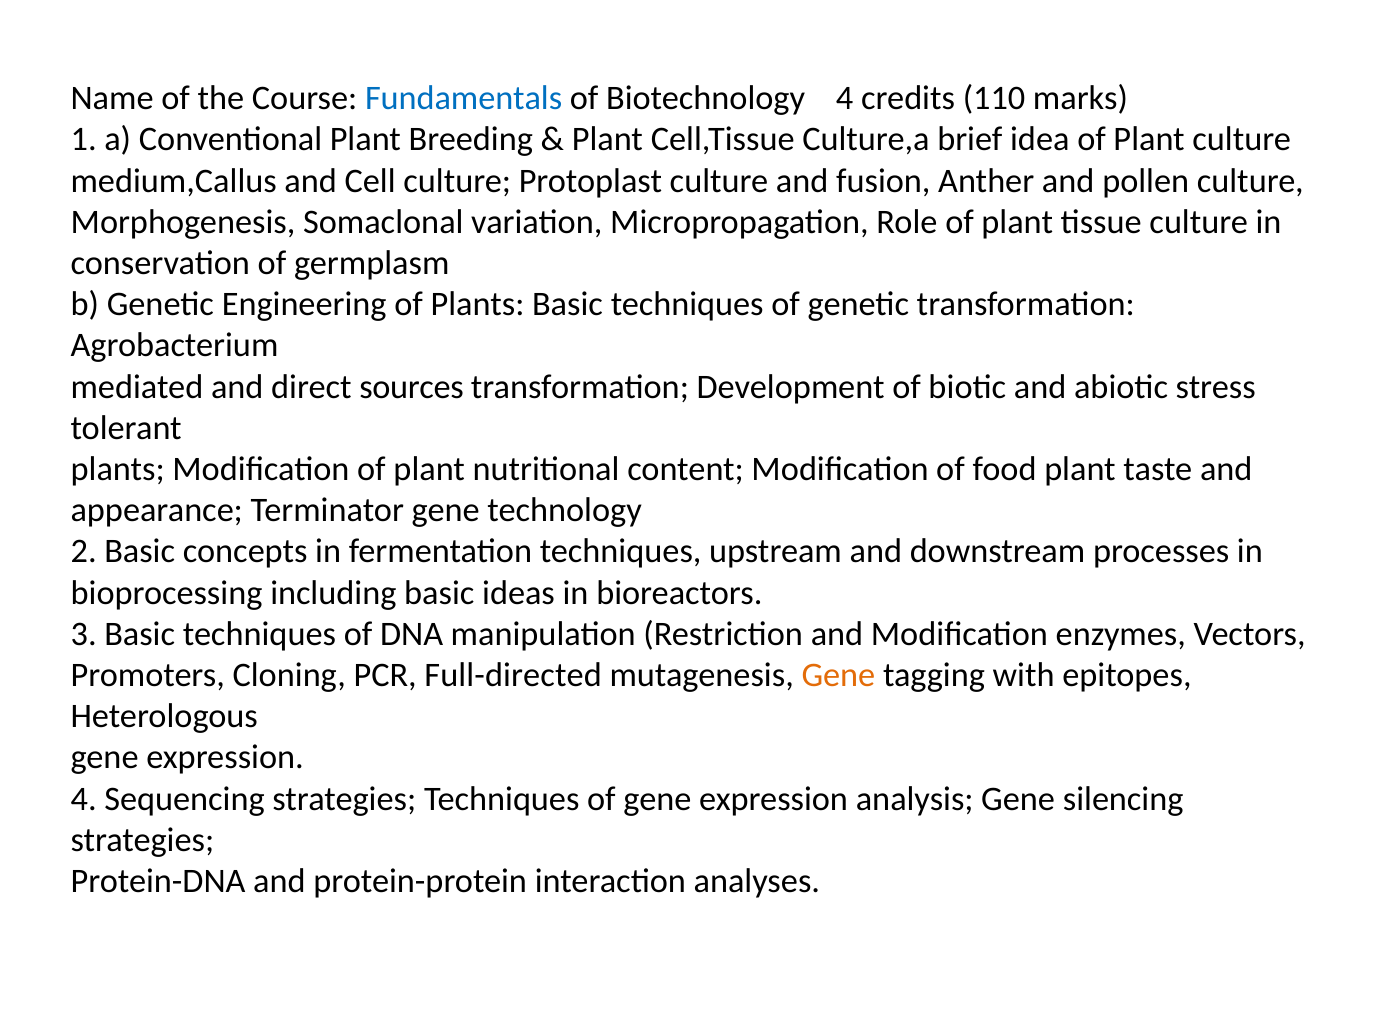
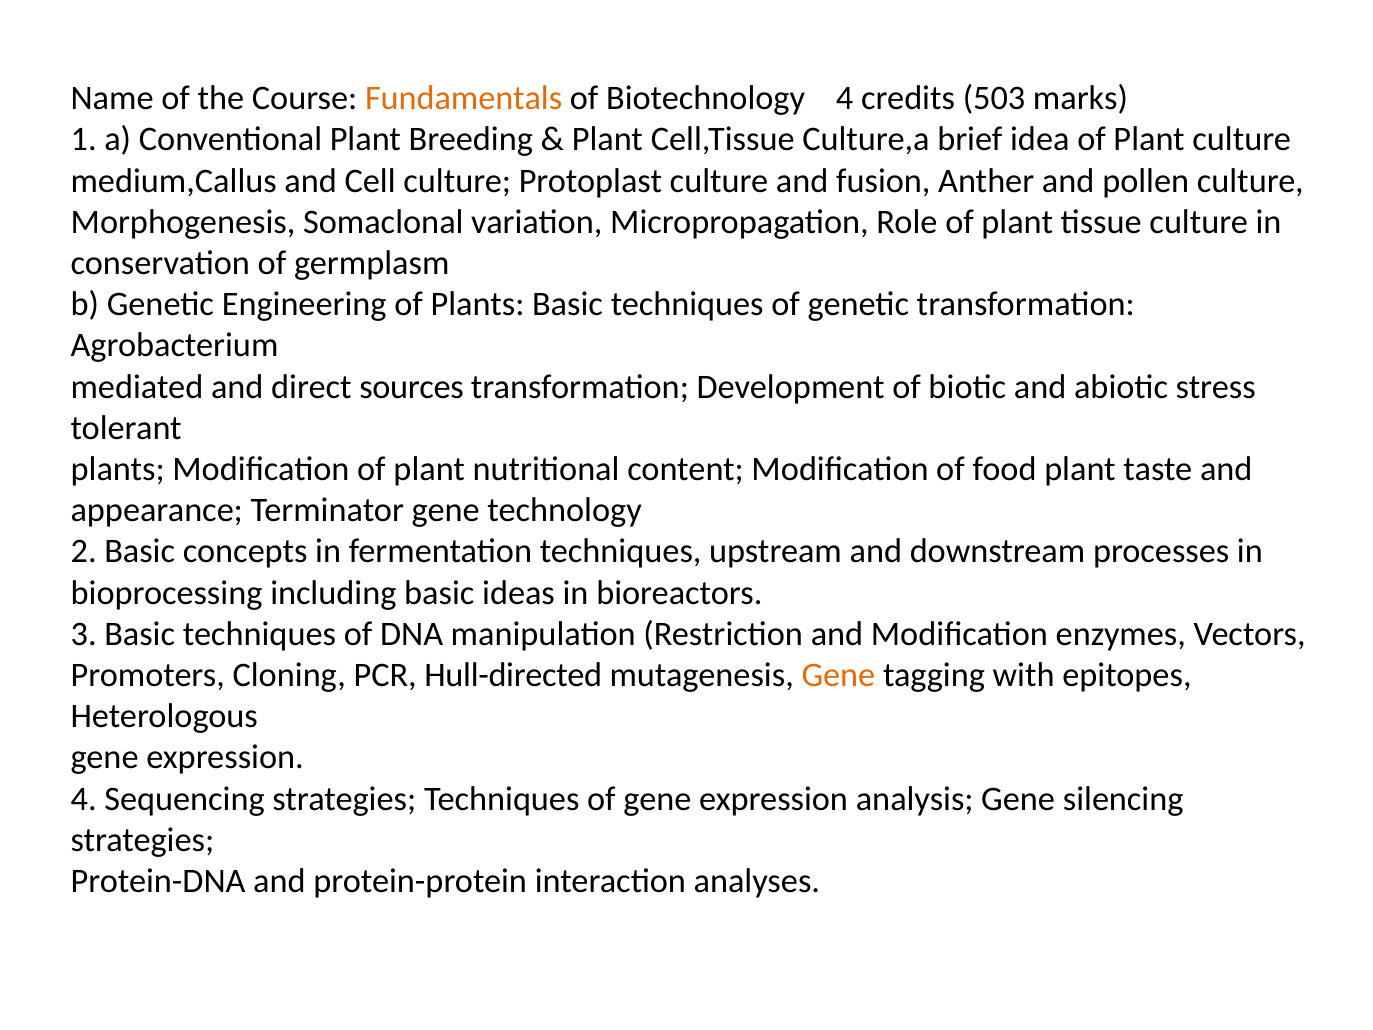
Fundamentals colour: blue -> orange (464, 98)
110: 110 -> 503 (994, 98)
Full-directed: Full-directed -> Hull-directed (513, 675)
